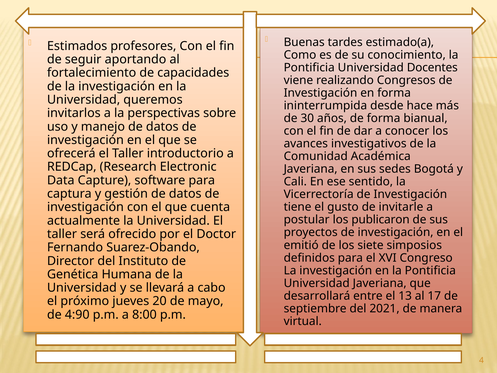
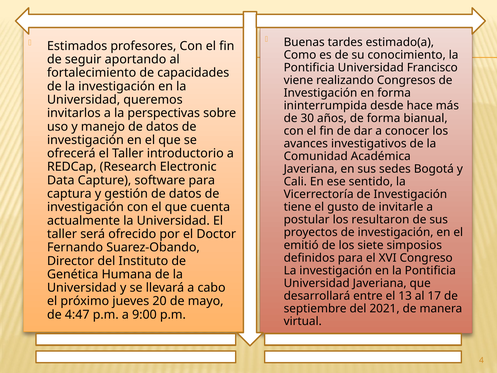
Docentes: Docentes -> Francisco (432, 67)
publicaron: publicaron -> resultaron (380, 220)
4:90: 4:90 -> 4:47 (77, 314)
8:00: 8:00 -> 9:00 (144, 314)
